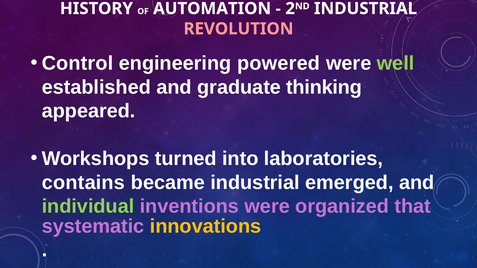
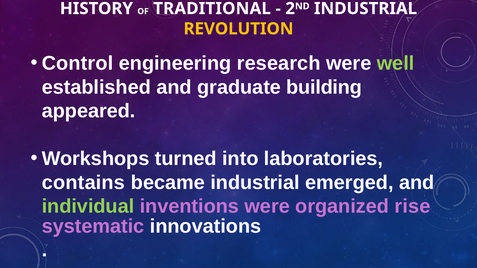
AUTOMATION: AUTOMATION -> TRADITIONAL (212, 9)
REVOLUTION colour: pink -> yellow (238, 29)
powered: powered -> research (279, 63)
thinking: thinking -> building (324, 87)
that: that -> rise (413, 207)
innovations colour: yellow -> white (206, 226)
